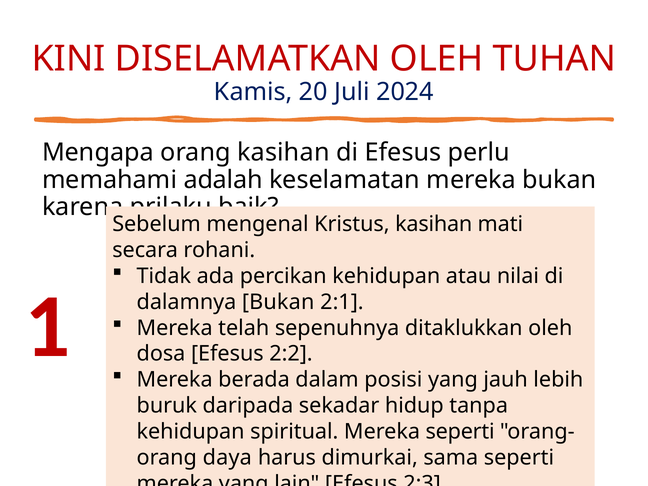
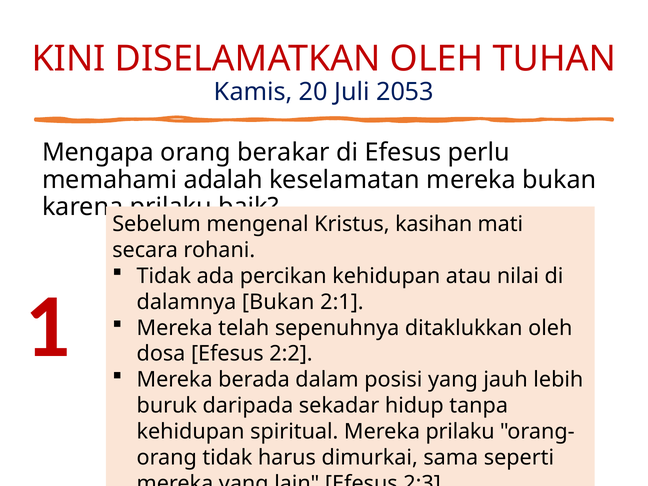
2024: 2024 -> 2053 (405, 92)
orang kasihan: kasihan -> berakar (283, 153)
Mereka seperti: seperti -> prilaku (460, 432)
orang daya: daya -> tidak (227, 458)
